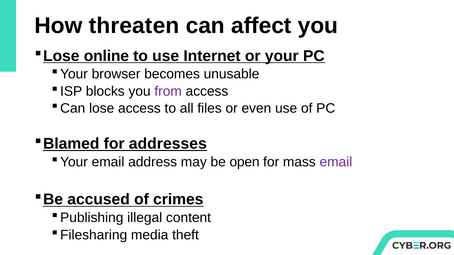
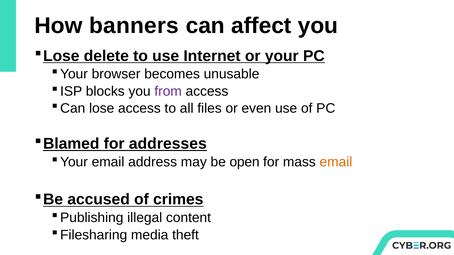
threaten: threaten -> banners (134, 26)
online: online -> delete (106, 56)
email colour: purple -> orange (336, 162)
